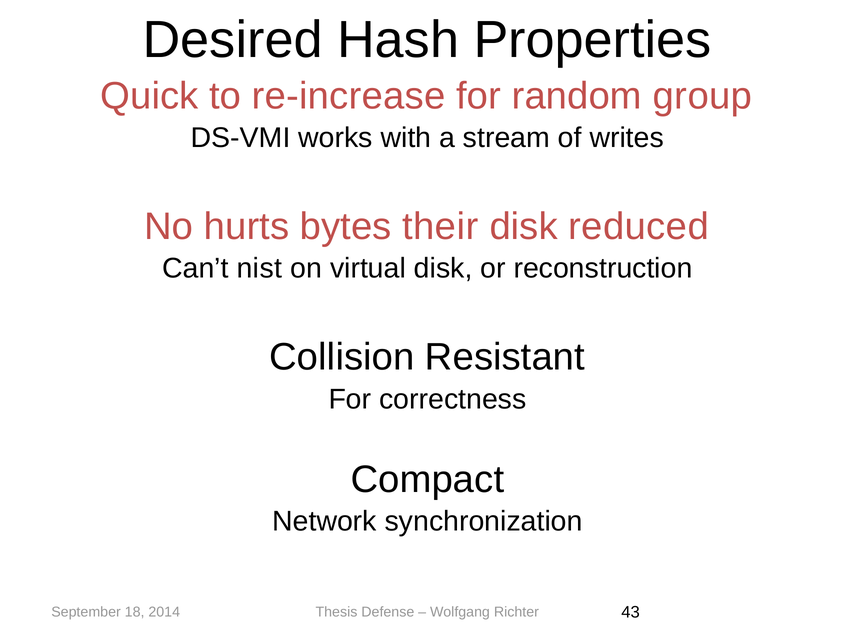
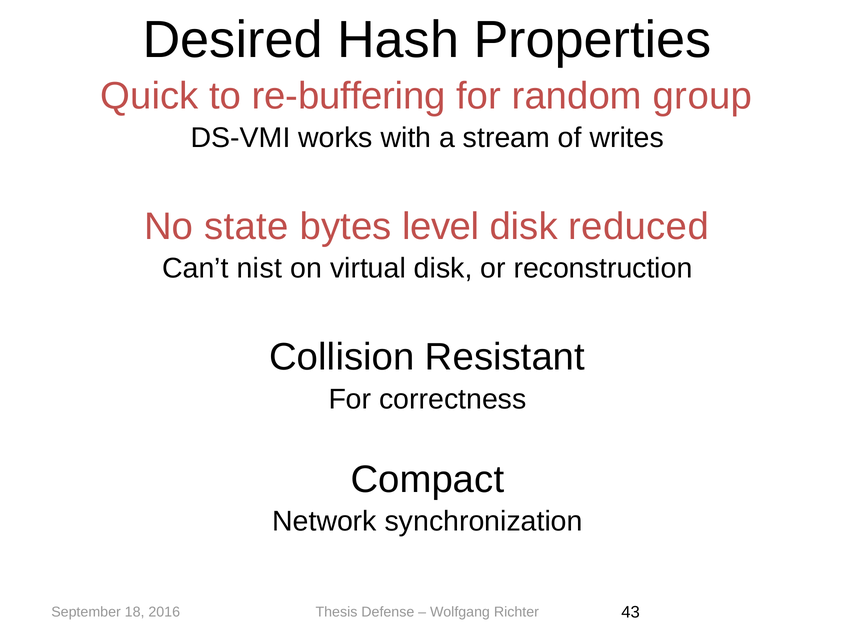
re-increase: re-increase -> re-buffering (349, 96)
hurts: hurts -> state (246, 227)
their: their -> level (441, 227)
2014: 2014 -> 2016 (164, 612)
